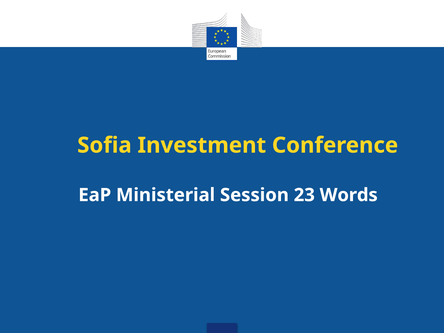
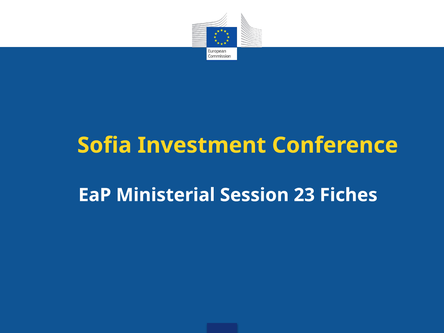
Words: Words -> Fiches (349, 195)
